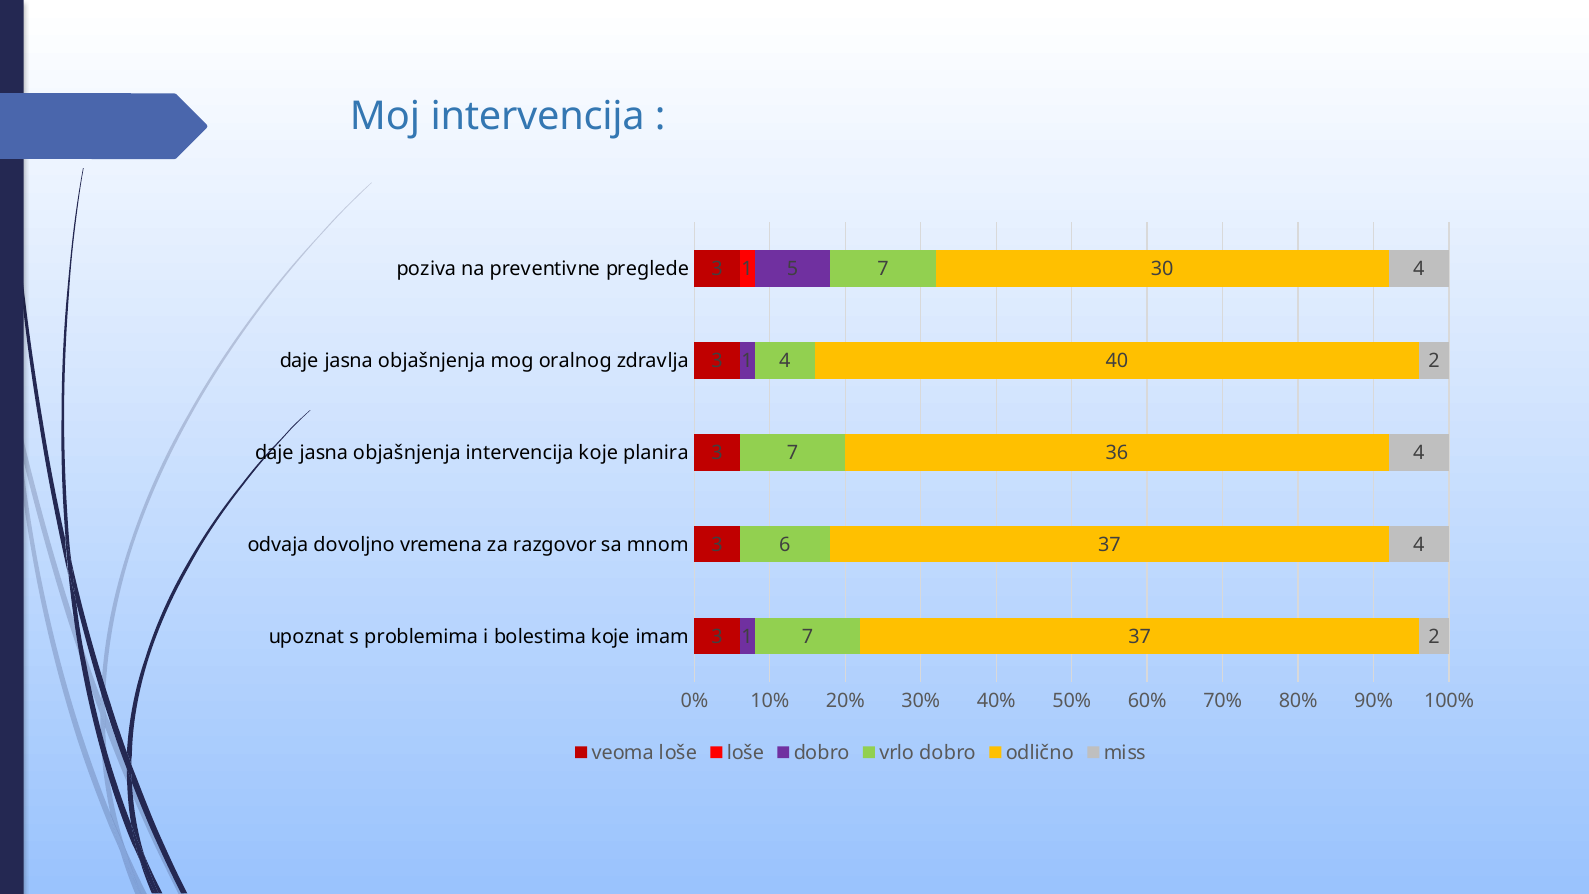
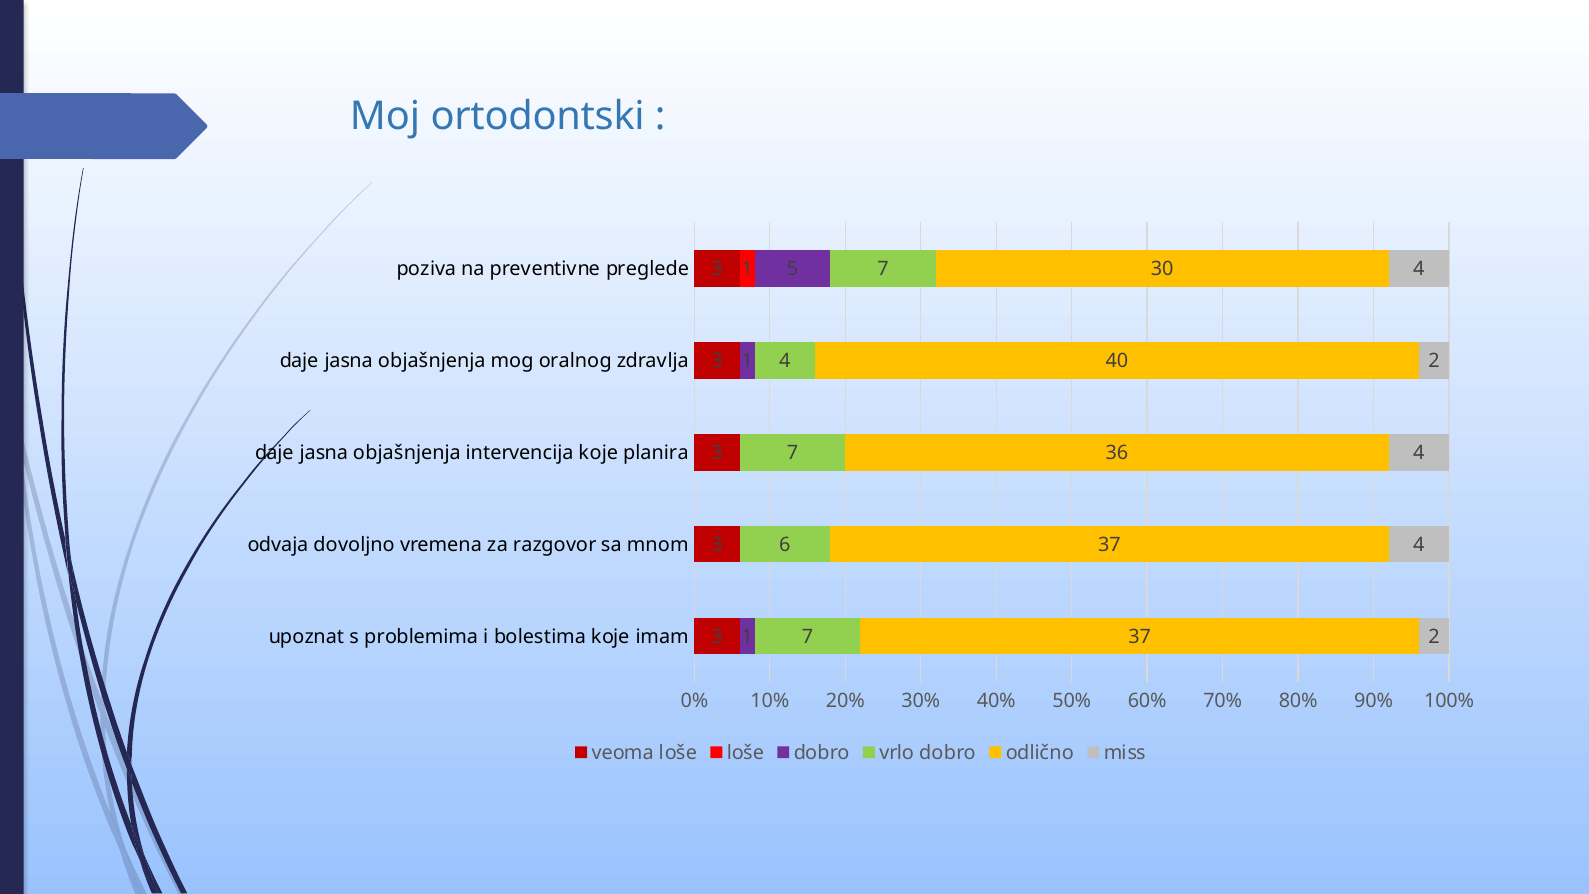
Moj intervencija: intervencija -> ortodontski (538, 117)
